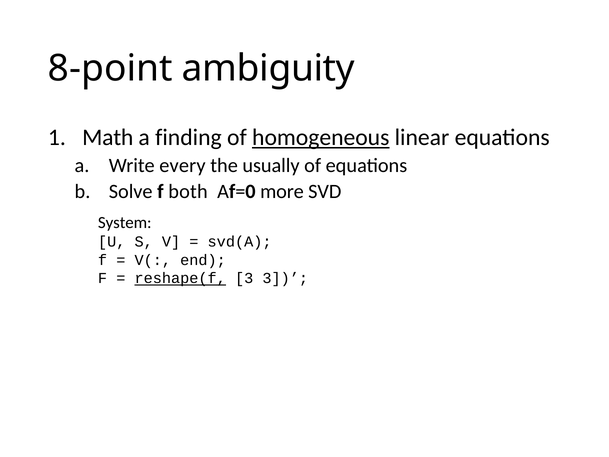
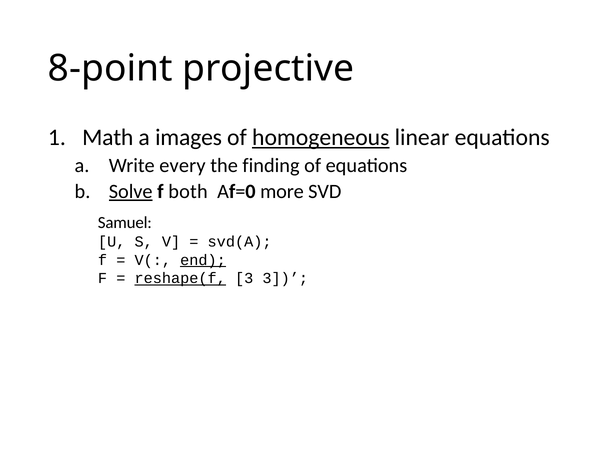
ambiguity: ambiguity -> projective (268, 68)
finding: finding -> images (189, 137)
usually: usually -> finding (271, 165)
Solve underline: none -> present (131, 191)
System: System -> Samuel (125, 222)
end underline: none -> present (203, 260)
